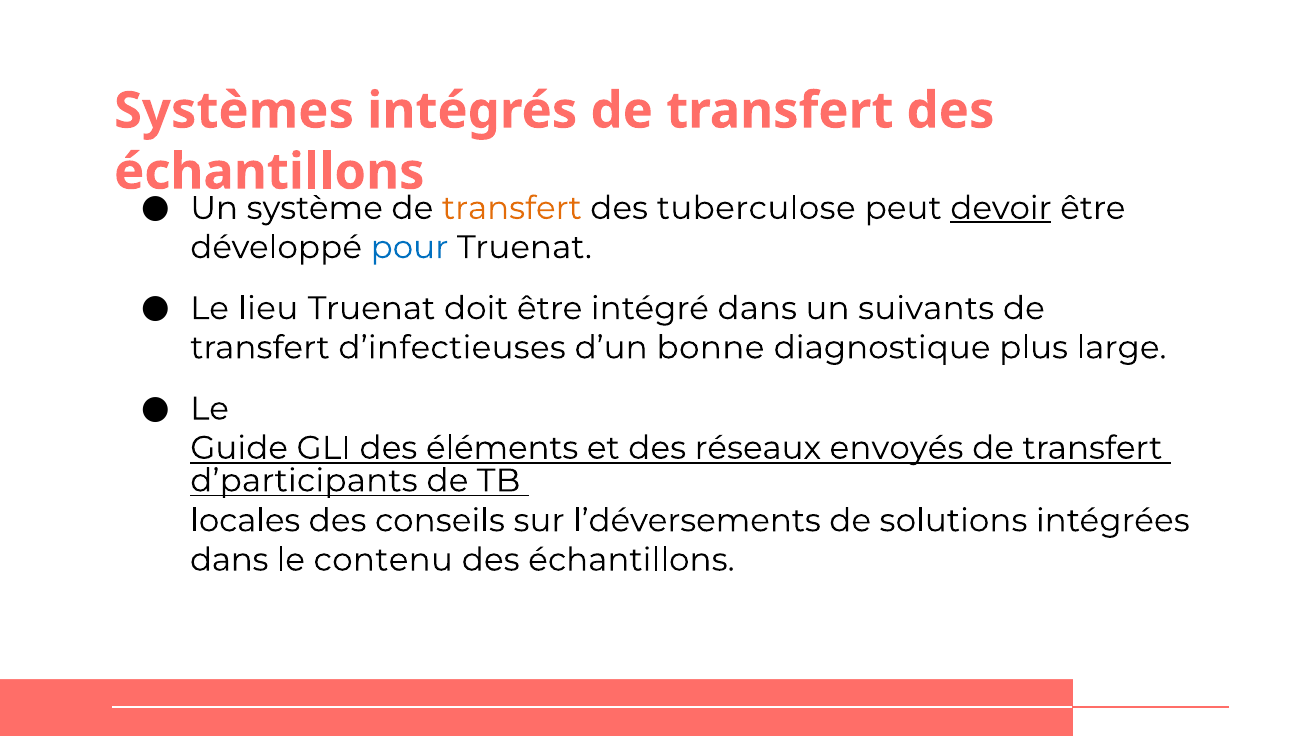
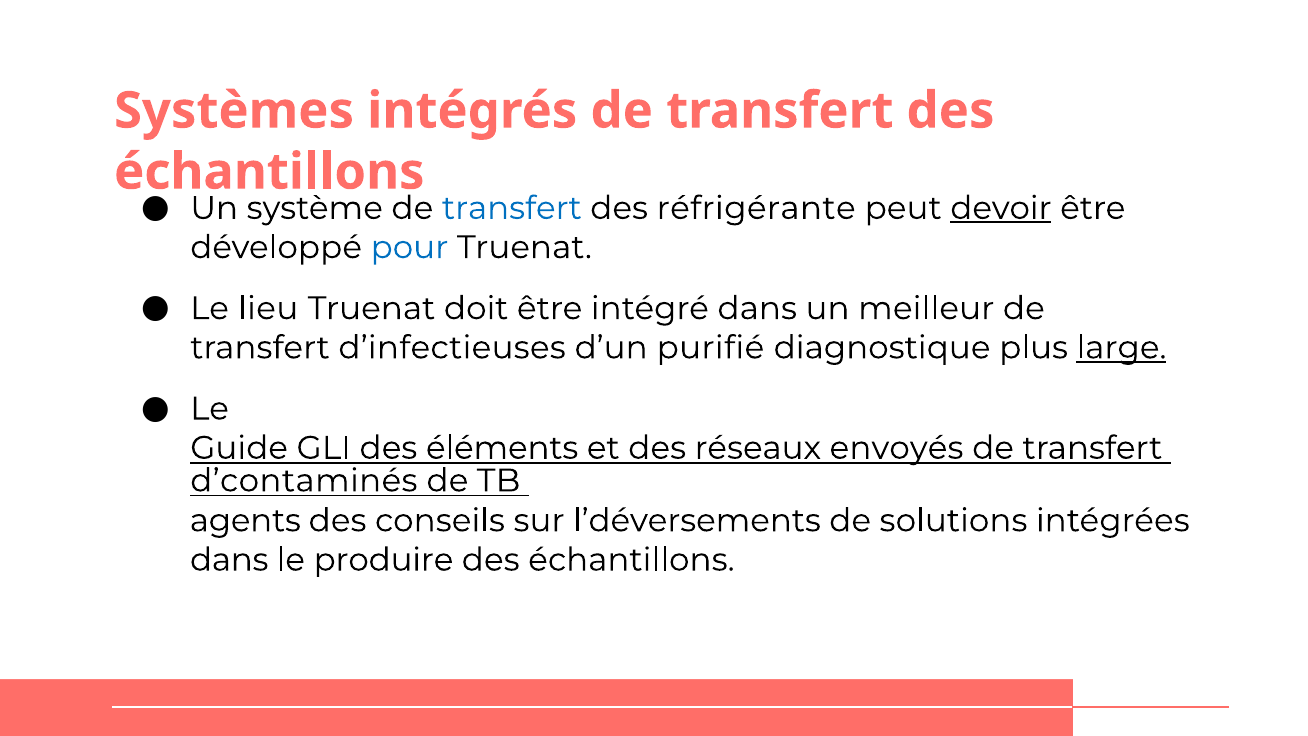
transfert colour: orange -> blue (512, 208)
tuberculose: tuberculose -> réfrigérante (756, 208)
suivants: suivants -> meilleur (926, 308)
bonne: bonne -> purifié (710, 348)
large underline: none -> present (1121, 348)
d’participants: d’participants -> d’contaminés (304, 481)
locales: locales -> agents (245, 520)
contenu: contenu -> produire (383, 560)
